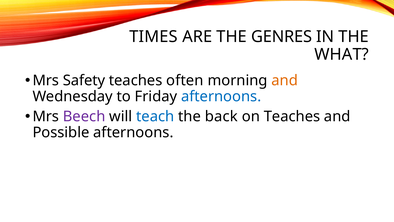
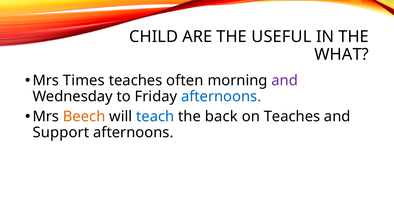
TIMES: TIMES -> CHILD (154, 37)
GENRES: GENRES -> USEFUL (281, 37)
Safety: Safety -> Times (84, 80)
and colour: orange -> purple (285, 80)
Beech colour: purple -> orange (84, 116)
Possible: Possible -> Support (61, 132)
